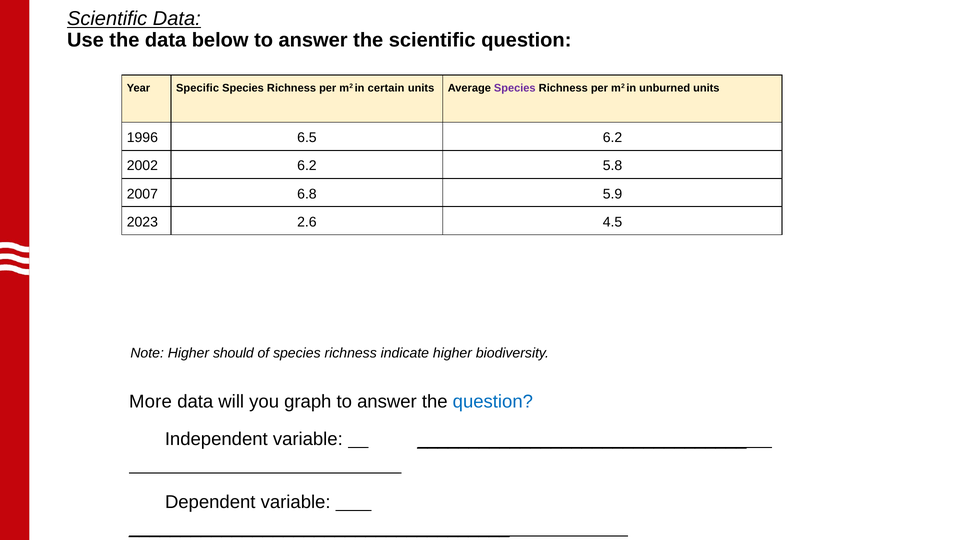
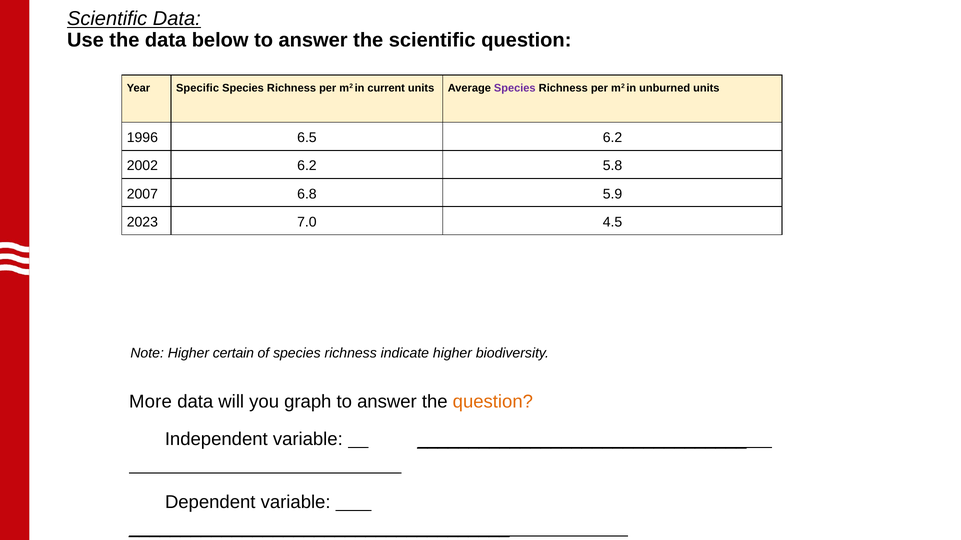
certain: certain -> current (386, 88)
2.6: 2.6 -> 7.0 (307, 222)
should: should -> certain (233, 354)
question colour: blue -> orange (493, 402)
